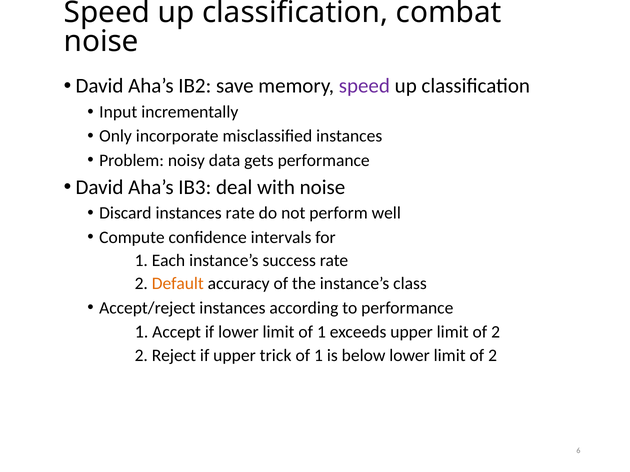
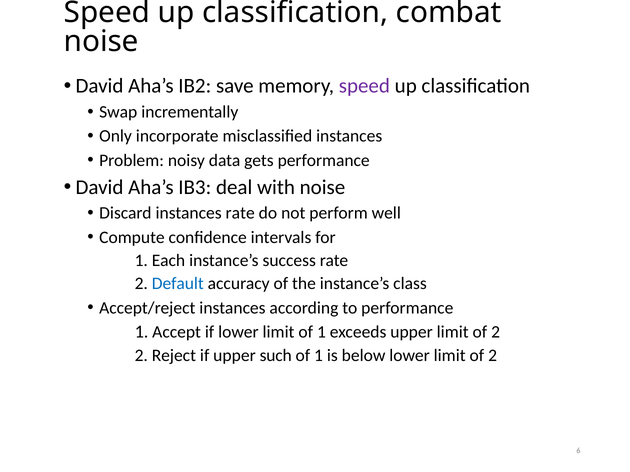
Input: Input -> Swap (118, 112)
Default colour: orange -> blue (178, 284)
trick: trick -> such (276, 356)
